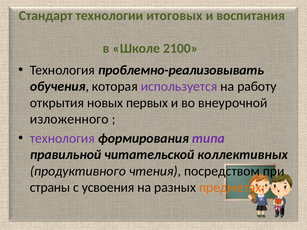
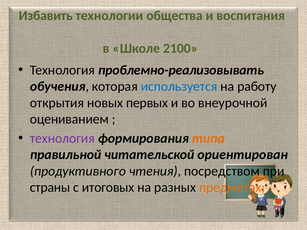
Стандарт: Стандарт -> Избавить (46, 16)
итоговых: итоговых -> общества (174, 16)
используется colour: purple -> blue (179, 87)
изложенного: изложенного -> оцениванием (69, 119)
типа colour: purple -> orange (208, 138)
коллективных: коллективных -> ориентирован (243, 155)
усвоения: усвоения -> итоговых (108, 188)
